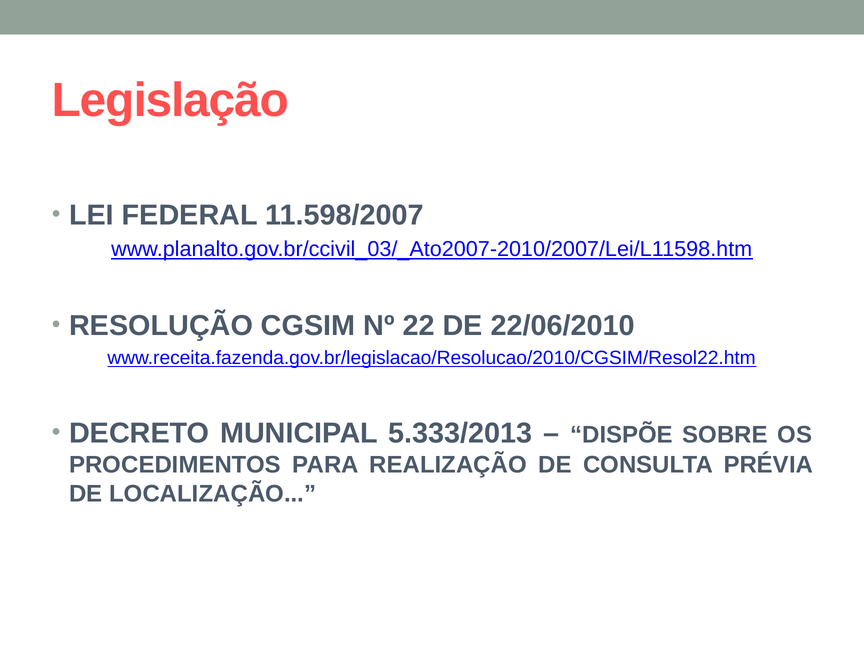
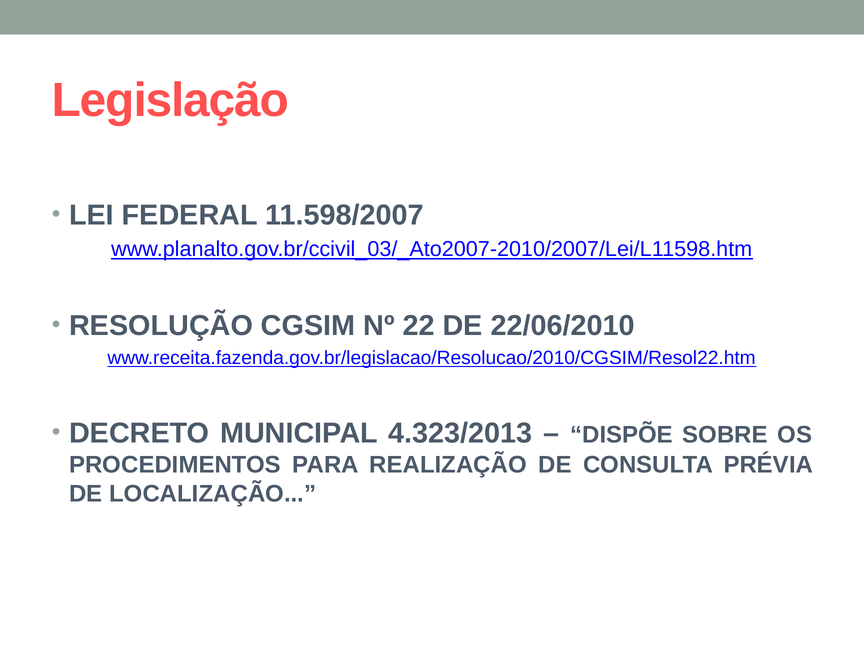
5.333/2013: 5.333/2013 -> 4.323/2013 (460, 433)
